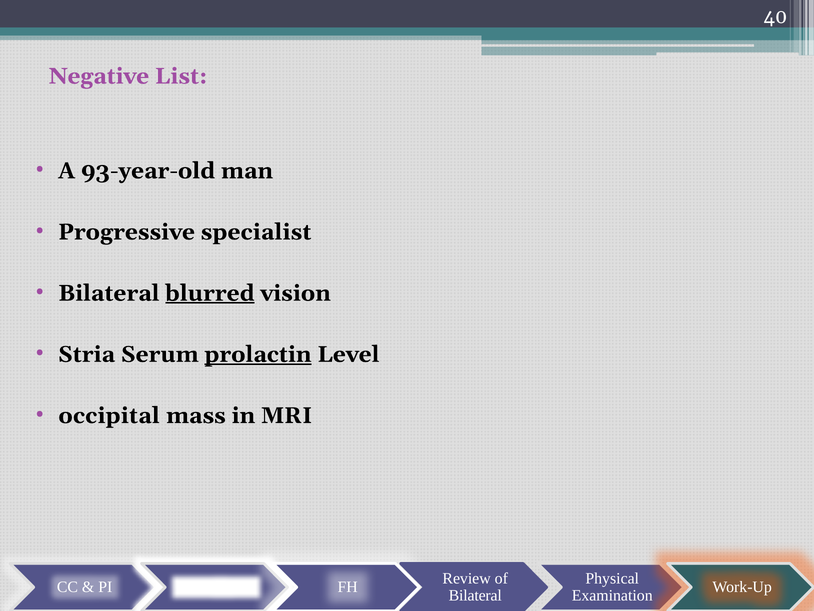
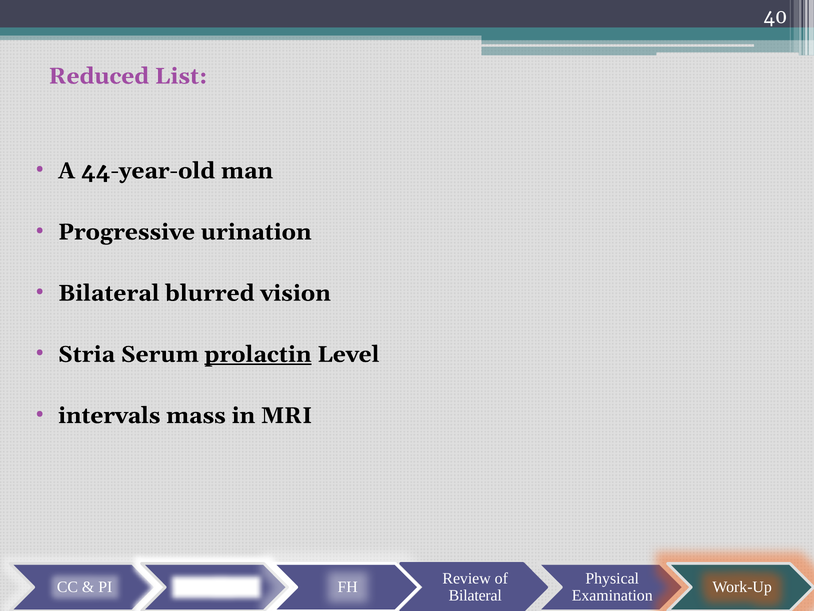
Negative: Negative -> Reduced (99, 76)
93-year-old: 93-year-old -> 44-year-old (148, 171)
specialist: specialist -> urination (256, 232)
blurred underline: present -> none (210, 293)
occipital: occipital -> intervals (109, 415)
